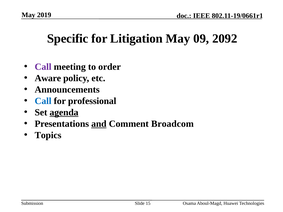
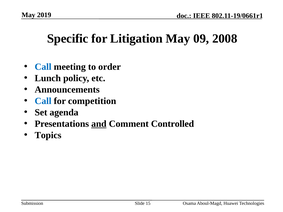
2092: 2092 -> 2008 (225, 39)
Call colour: purple -> blue (43, 67)
Aware: Aware -> Lunch (48, 78)
professional: professional -> competition (92, 101)
agenda underline: present -> none (64, 113)
Broadcom: Broadcom -> Controlled (173, 124)
